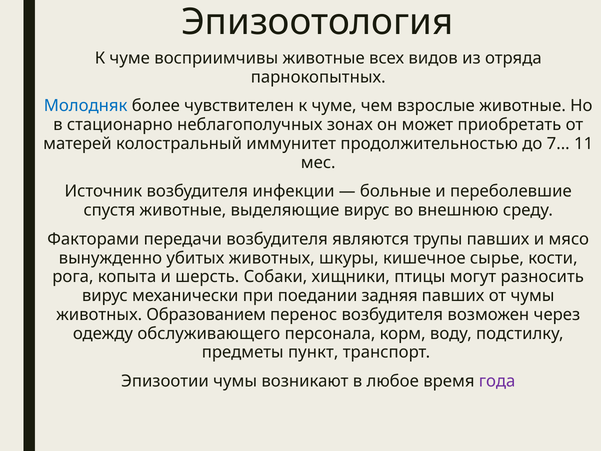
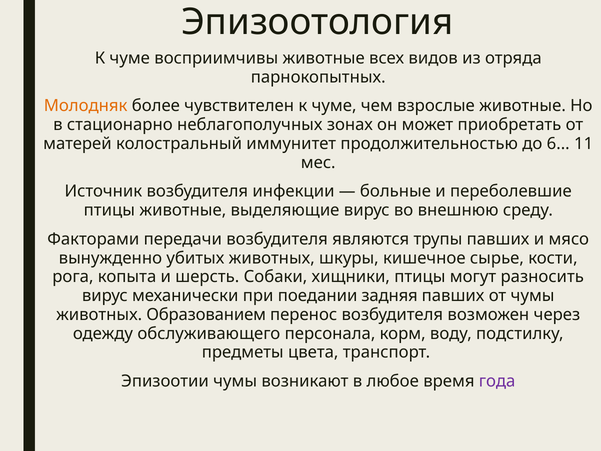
Молодняк colour: blue -> orange (86, 106)
7: 7 -> 6 (558, 144)
спустя: спустя -> птицы (109, 210)
пункт: пункт -> цвета (313, 352)
